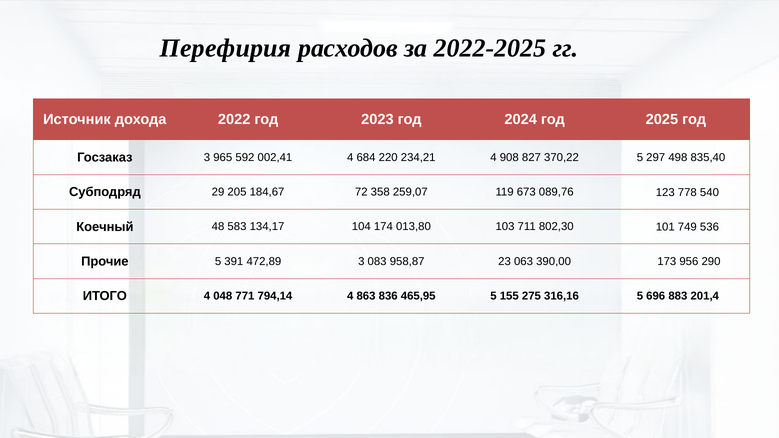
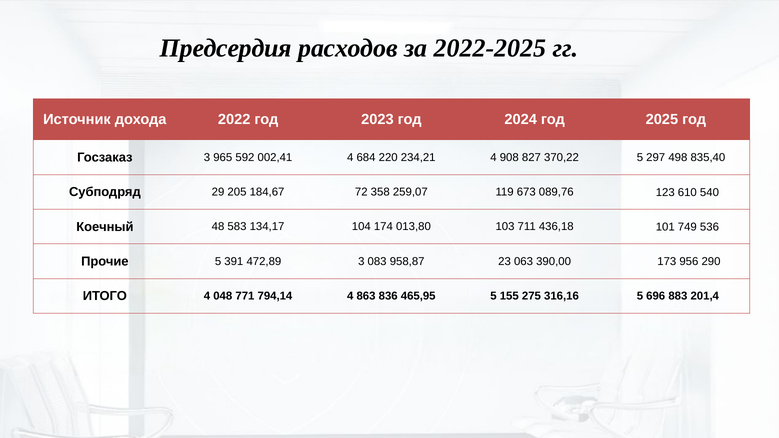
Перефирия: Перефирия -> Предсердия (226, 48)
778: 778 -> 610 (687, 192)
802,30: 802,30 -> 436,18 (556, 227)
